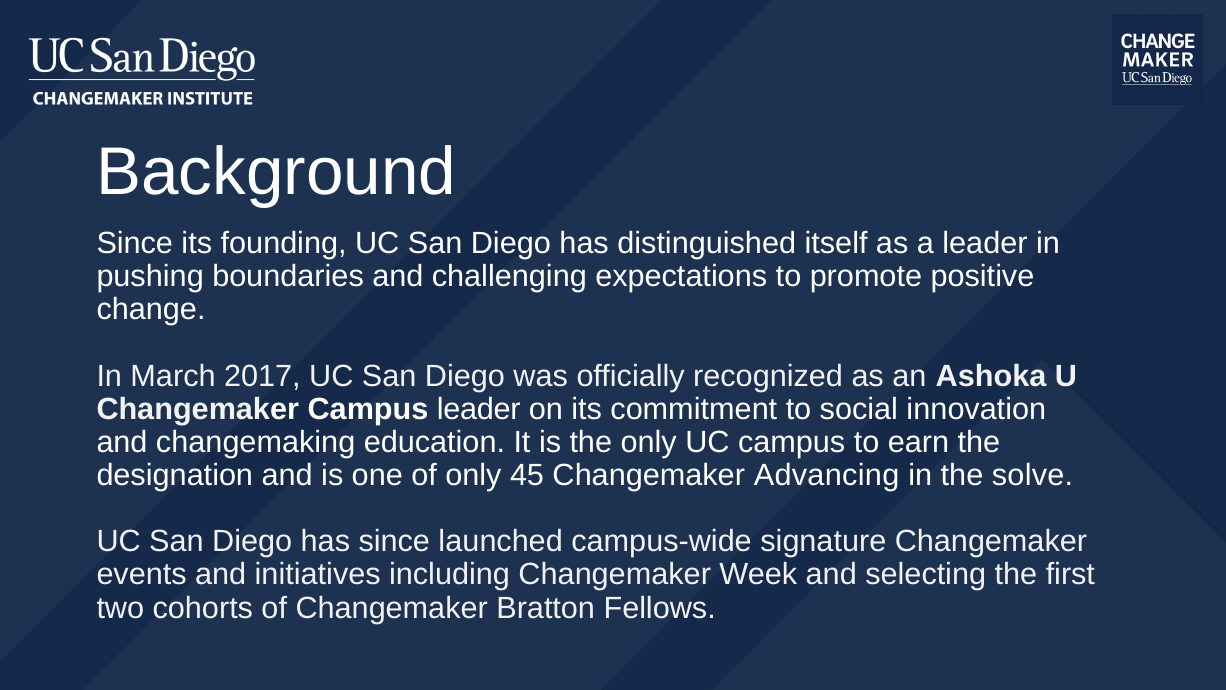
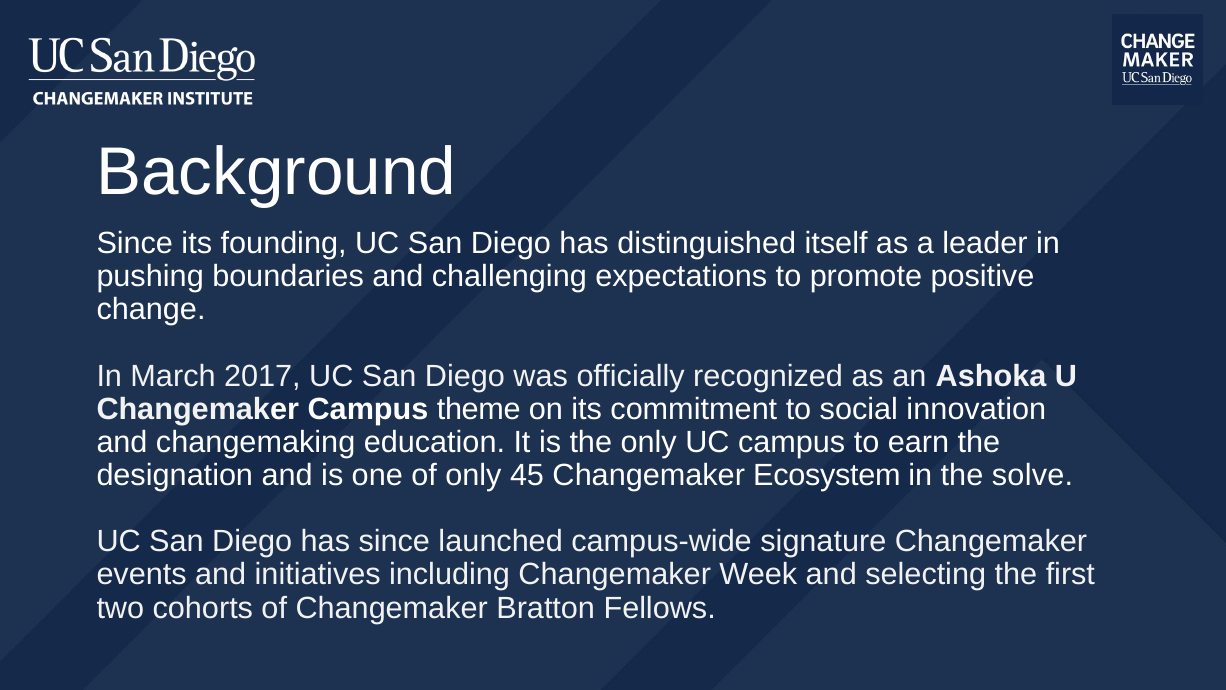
Campus leader: leader -> theme (479, 409)
Advancing: Advancing -> Ecosystem (827, 475)
